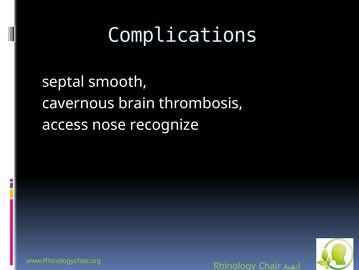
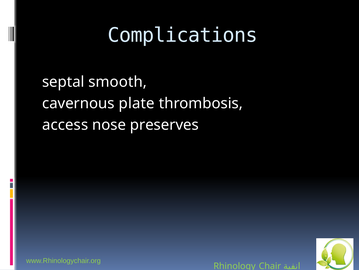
brain: brain -> plate (137, 103)
recognize: recognize -> preserves (164, 125)
